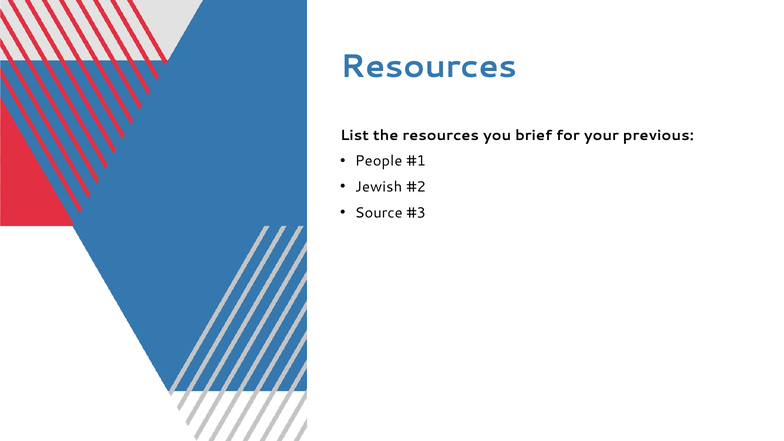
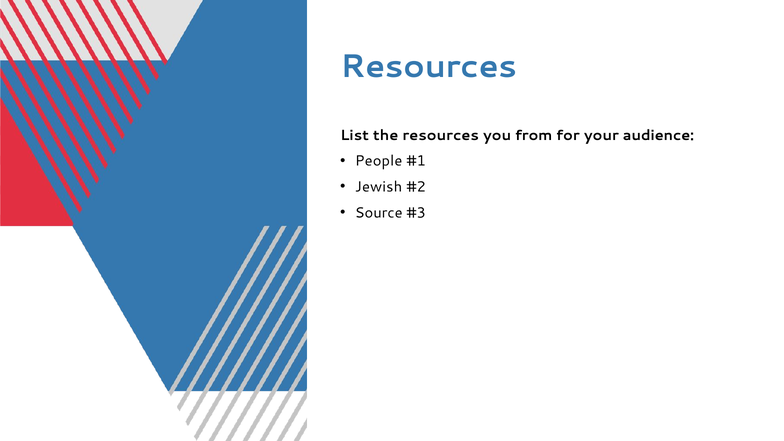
brief: brief -> from (534, 135)
previous: previous -> audience (658, 135)
